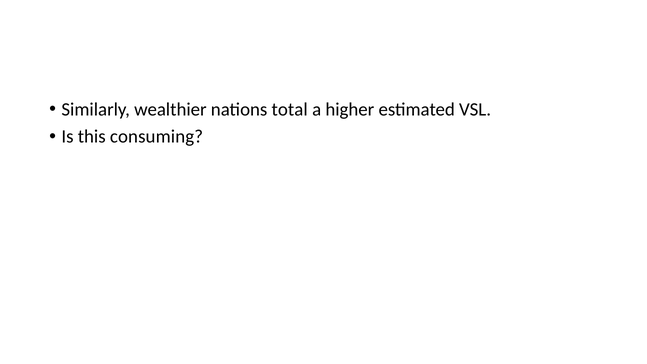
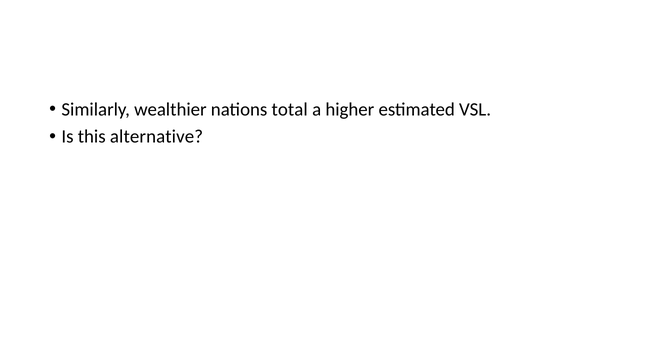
consuming: consuming -> alternative (156, 137)
